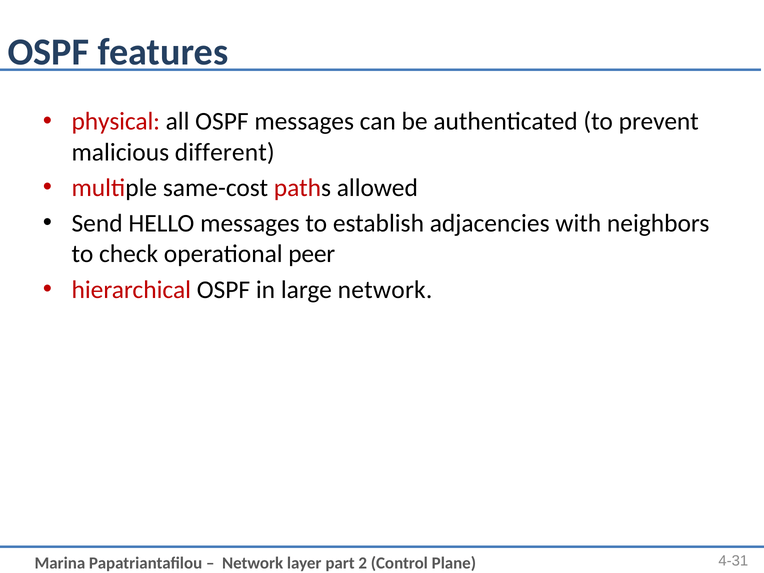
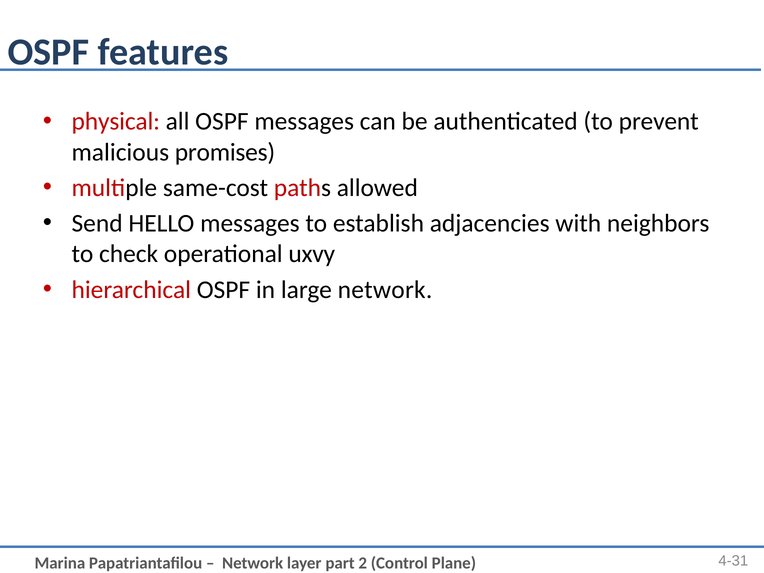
different: different -> promises (225, 152)
peer: peer -> uxvy (312, 254)
